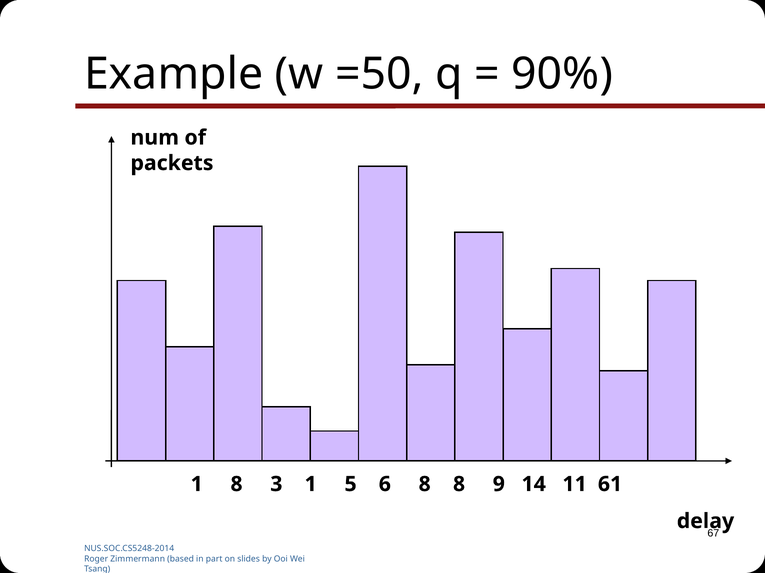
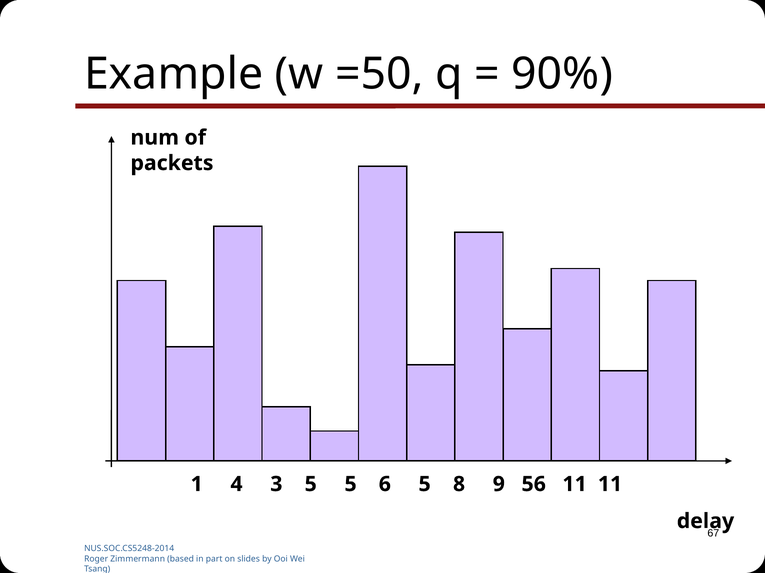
1 8: 8 -> 4 (237, 485)
3 1: 1 -> 5 (311, 485)
6 8: 8 -> 5 (425, 485)
14: 14 -> 56 (534, 485)
11 61: 61 -> 11 (610, 485)
